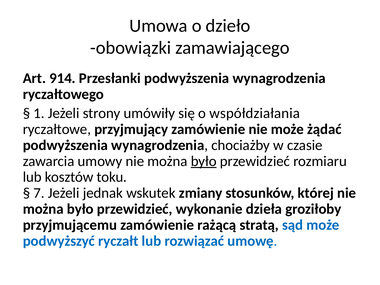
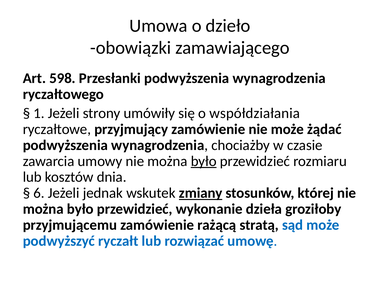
914: 914 -> 598 (62, 78)
toku: toku -> dnia (112, 177)
7: 7 -> 6 (39, 193)
zmiany underline: none -> present (201, 193)
